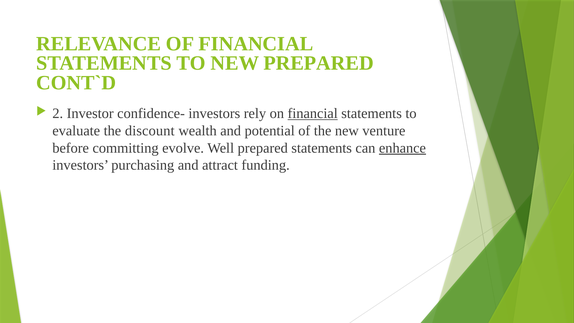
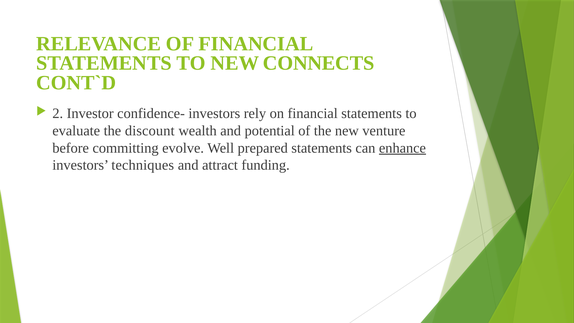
NEW PREPARED: PREPARED -> CONNECTS (319, 63)
financial underline: present -> none (313, 113)
purchasing: purchasing -> techniques (143, 165)
